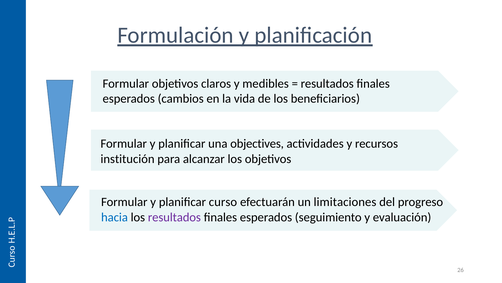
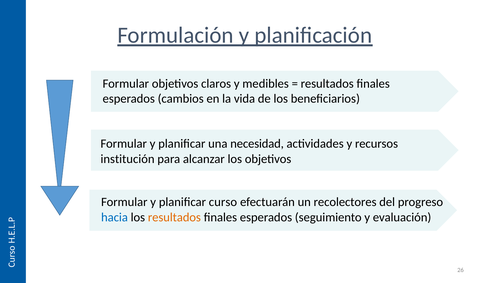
objectives: objectives -> necesidad (257, 144)
limitaciones: limitaciones -> recolectores (345, 202)
resultados colour: purple -> orange (174, 217)
